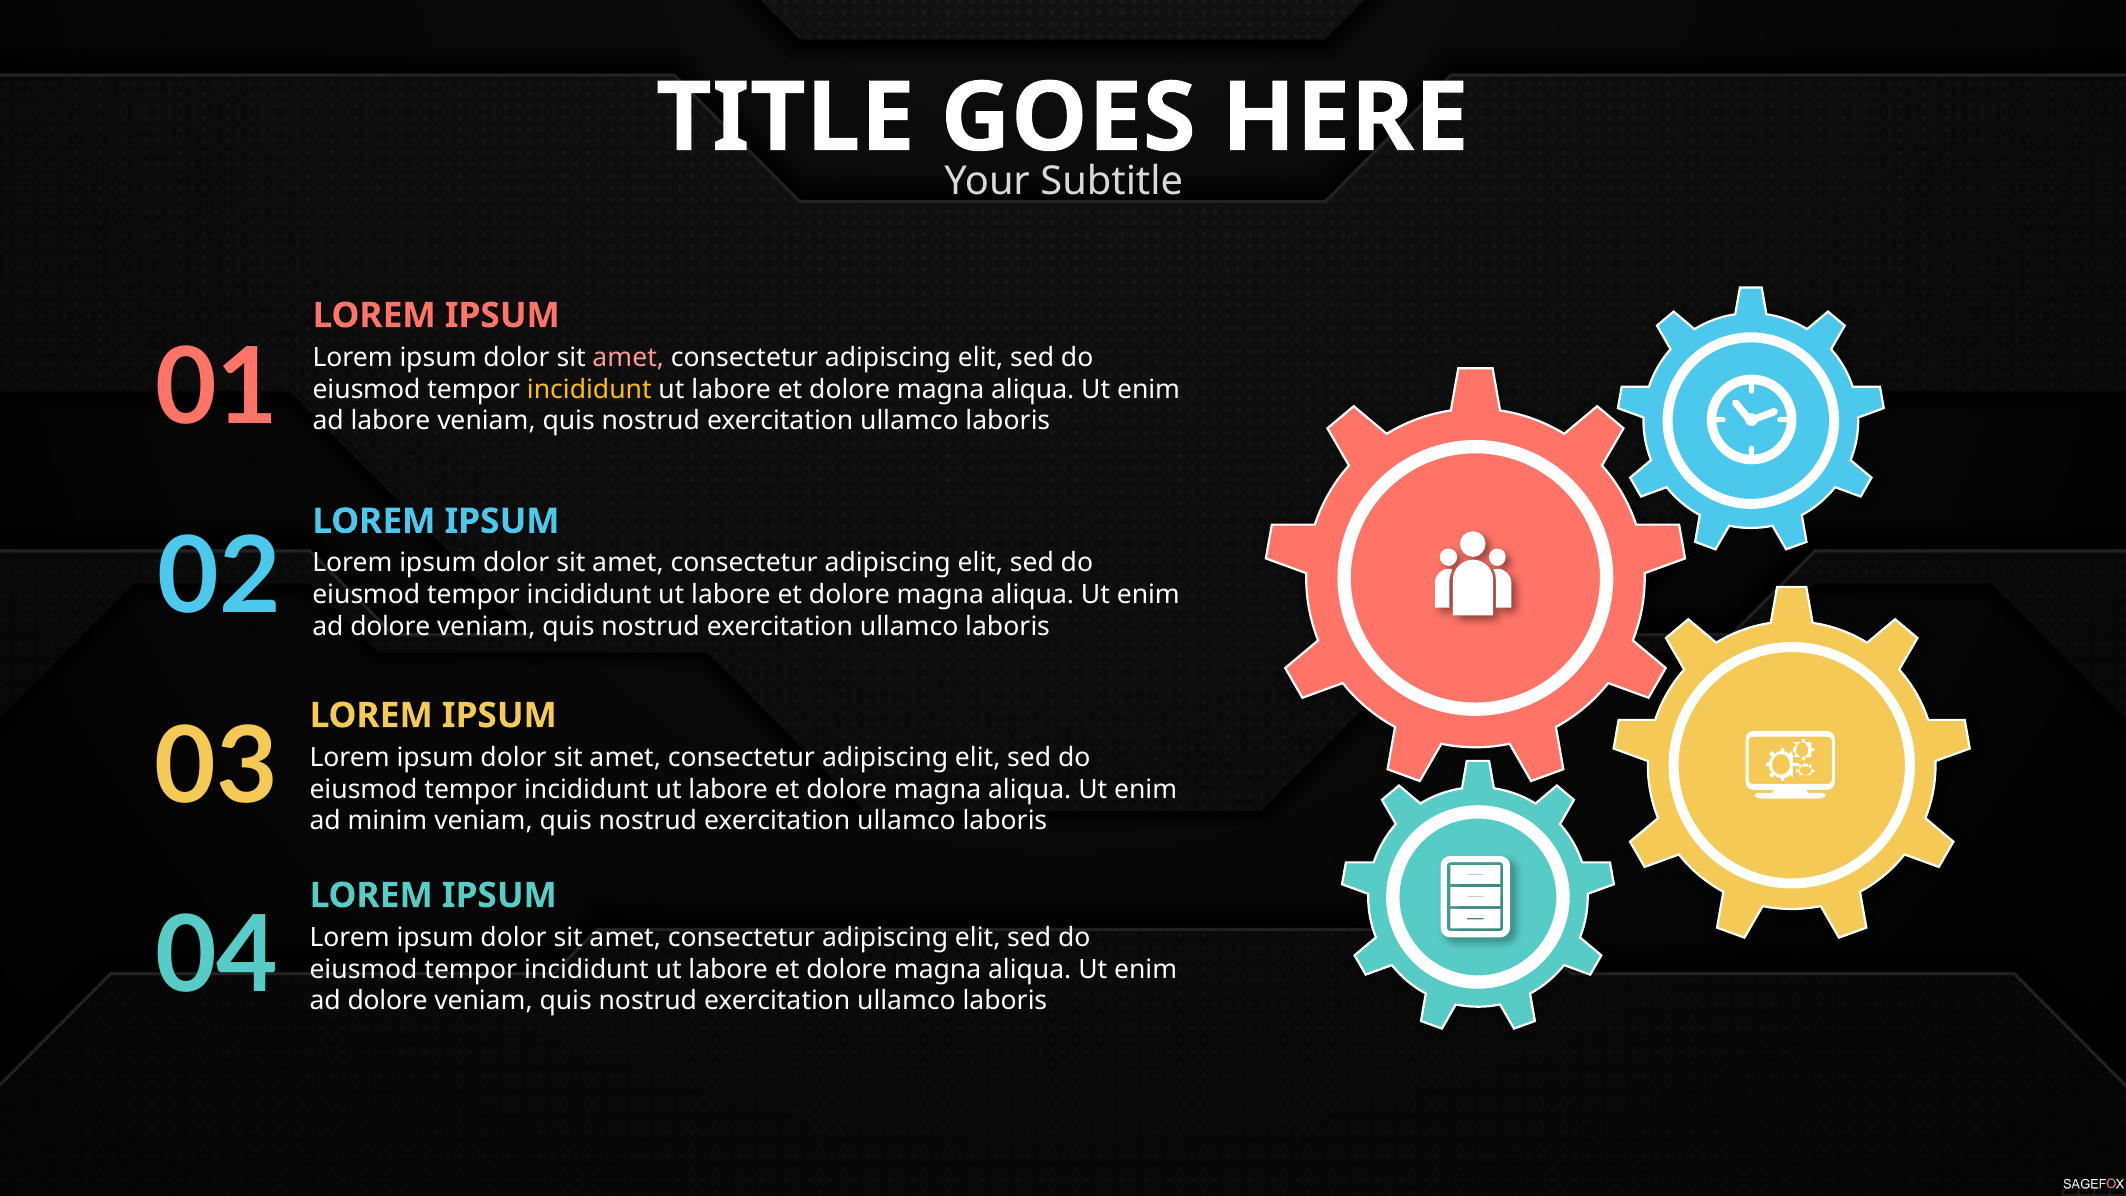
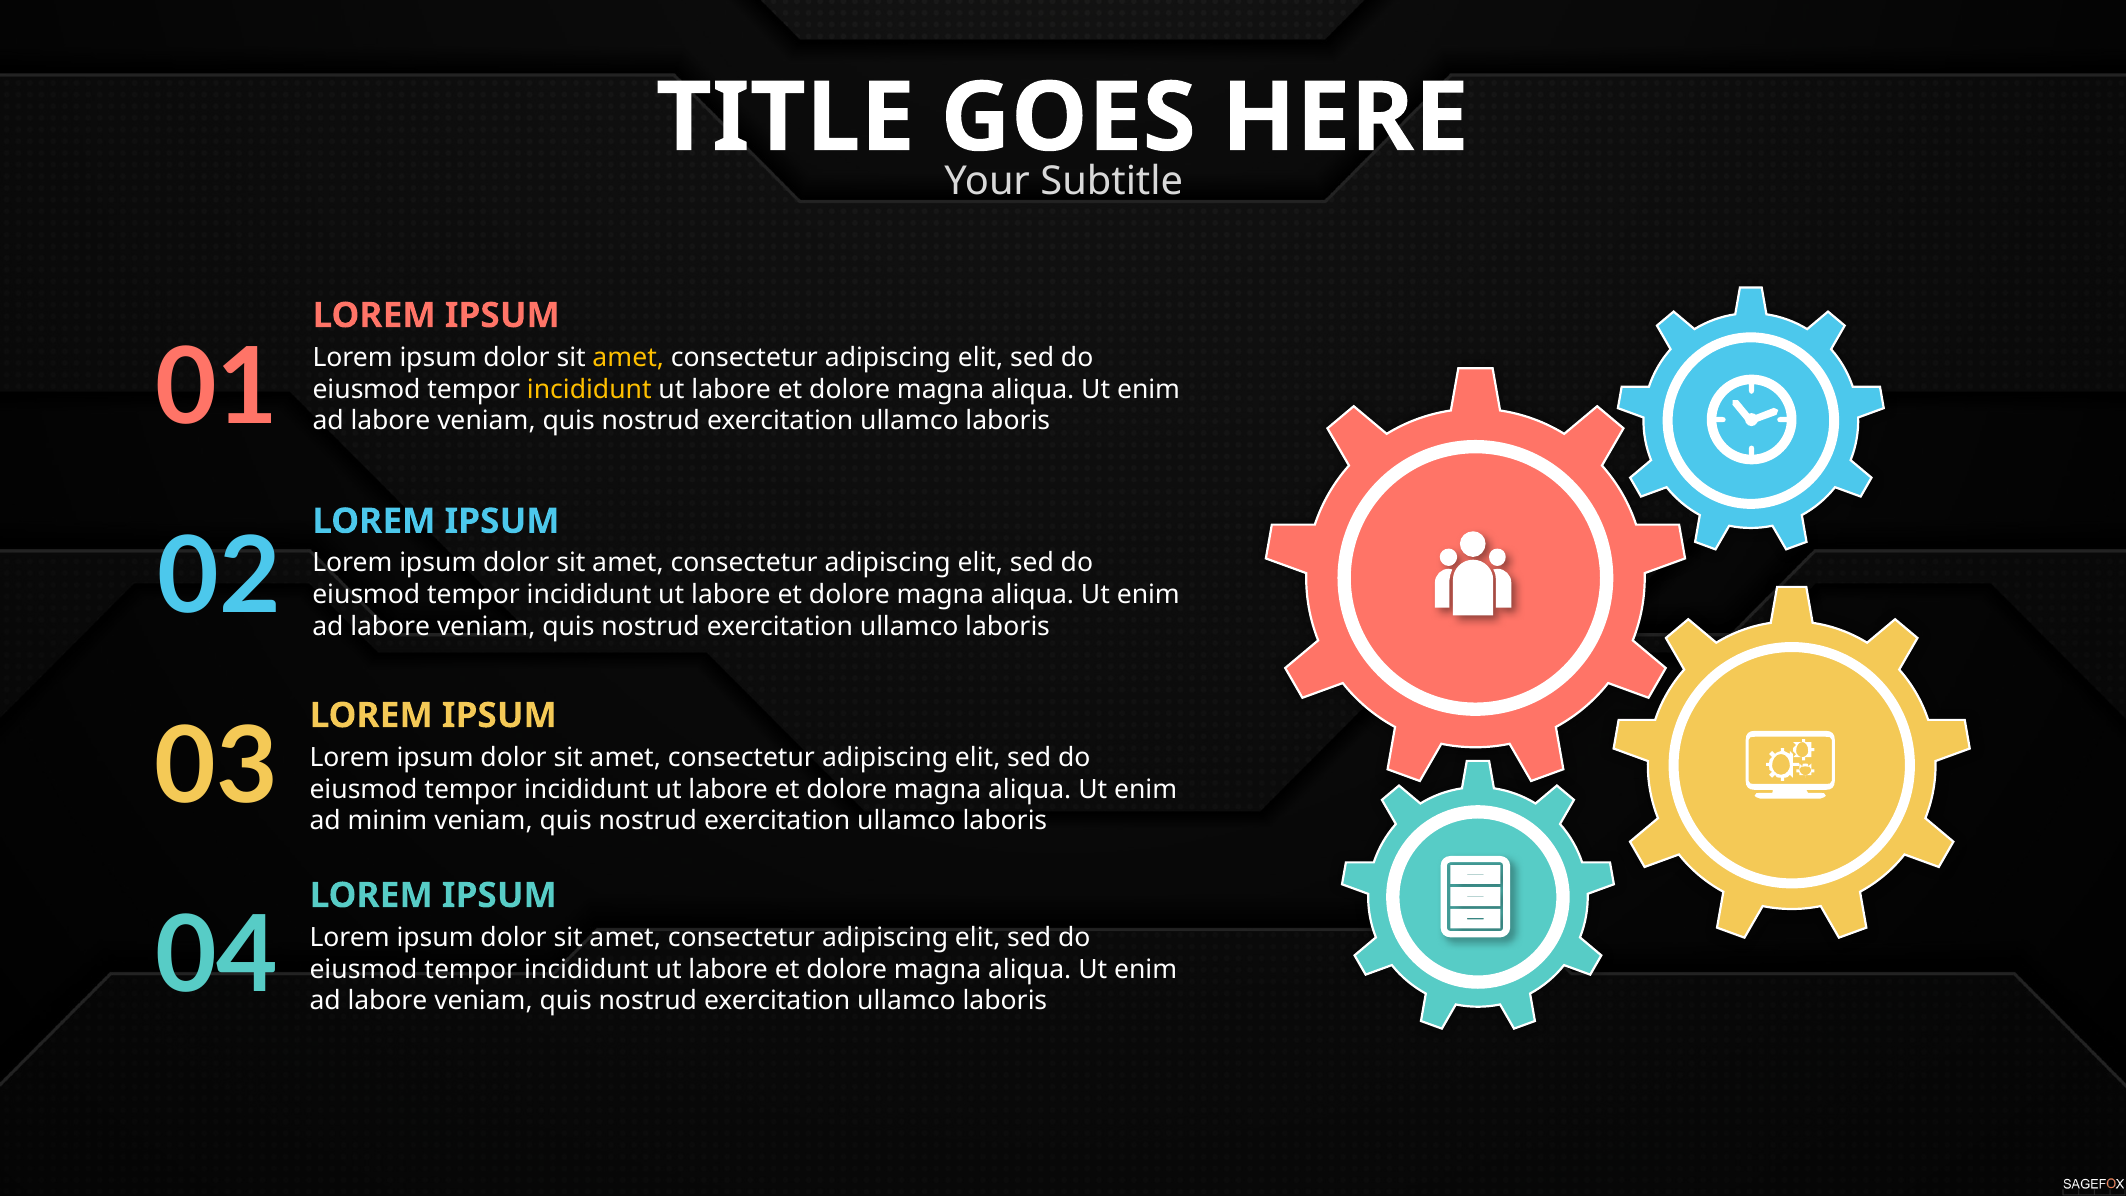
amet colour: pink -> yellow (628, 357)
dolore: dolore -> labore (390, 627)
dolore: dolore -> labore (387, 1001)
